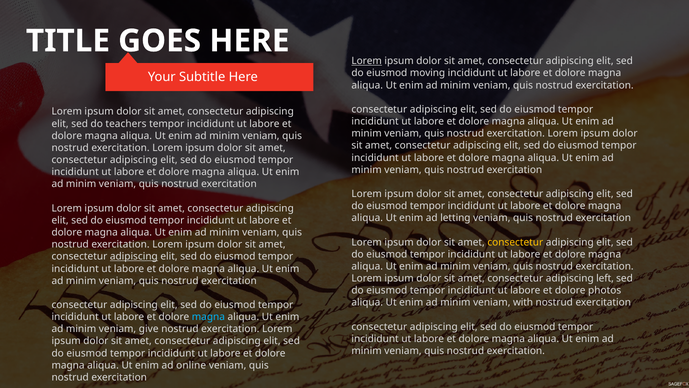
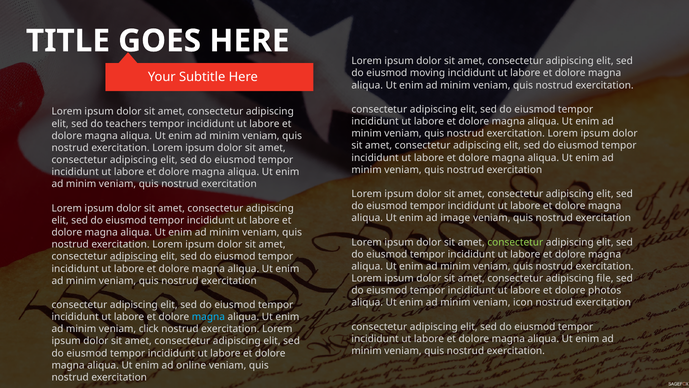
Lorem underline: present -> none (367, 61)
letting: letting -> image (455, 218)
consectetur colour: yellow -> light green (515, 242)
left: left -> file (605, 278)
with: with -> icon (523, 302)
give: give -> click (149, 329)
